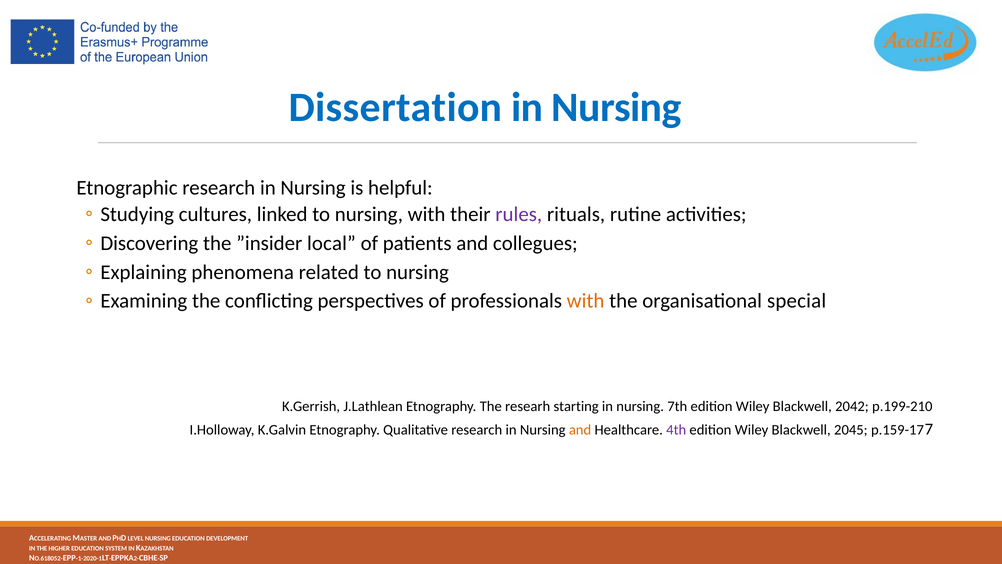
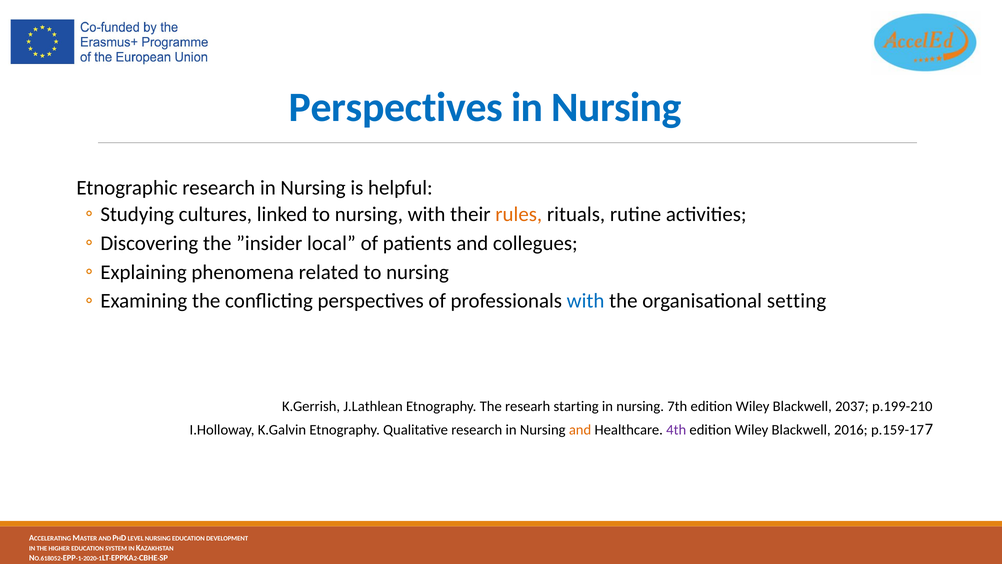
Dissertation: Dissertation -> Perspectives (396, 107)
rules colour: purple -> orange (519, 214)
with colour: orange -> blue (586, 301)
special: special -> setting (797, 301)
2042: 2042 -> 2037 (852, 406)
2045: 2045 -> 2016 (851, 430)
